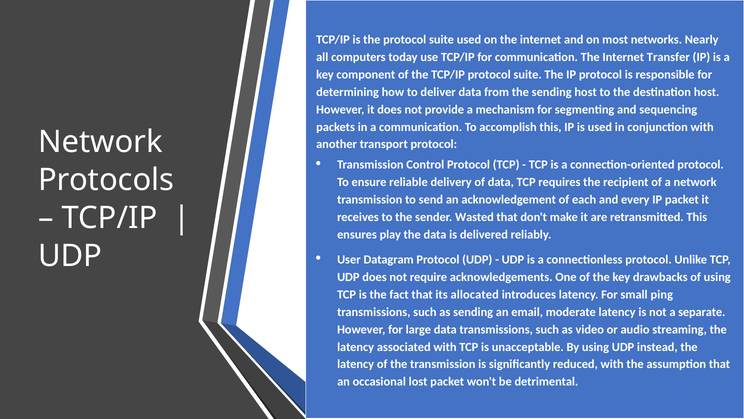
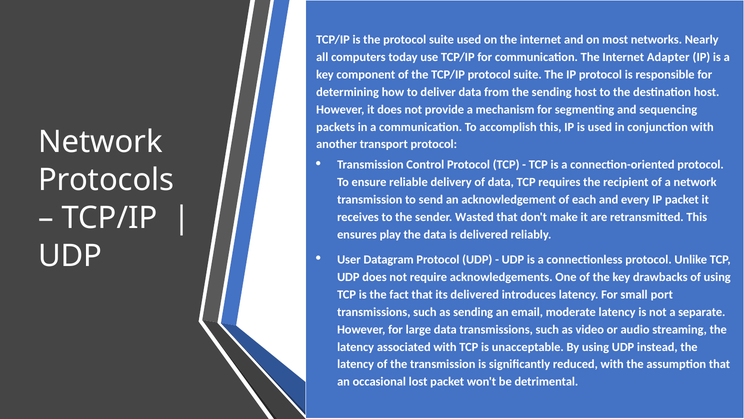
Transfer: Transfer -> Adapter (668, 57)
its allocated: allocated -> delivered (475, 294)
ping: ping -> port (662, 294)
